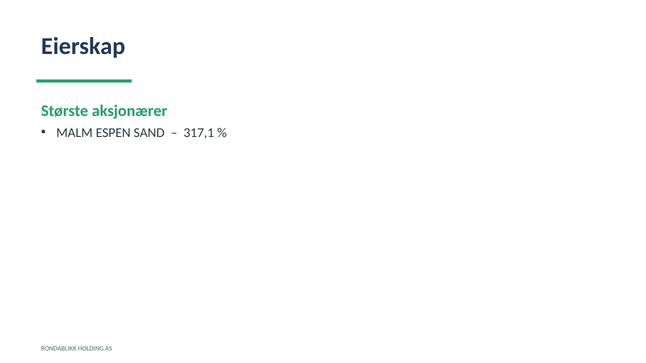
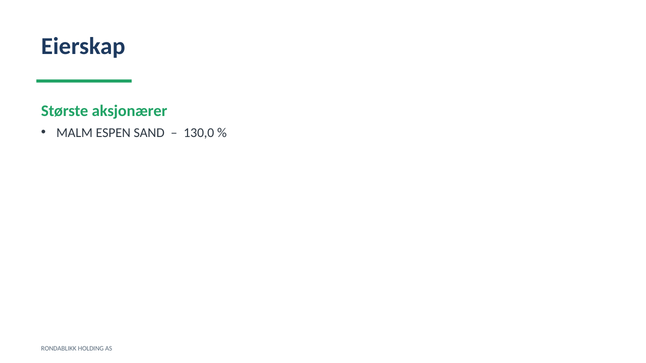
317,1: 317,1 -> 130,0 (199, 133)
